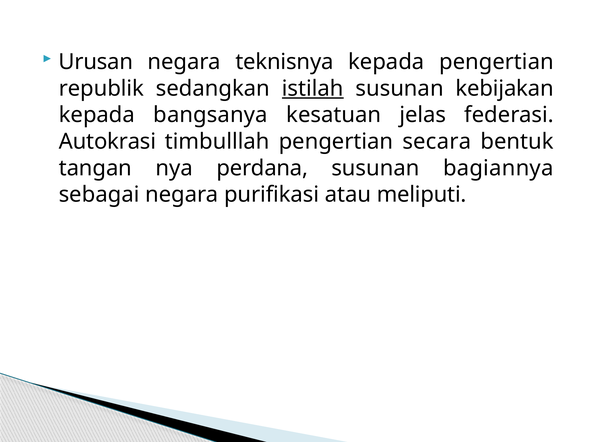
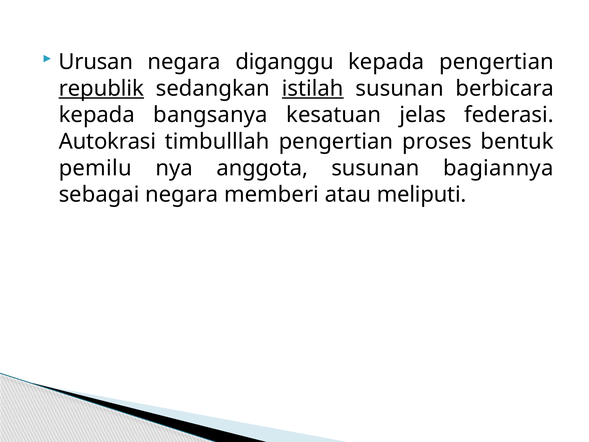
teknisnya: teknisnya -> diganggu (285, 62)
republik underline: none -> present (101, 88)
kebijakan: kebijakan -> berbicara (505, 88)
secara: secara -> proses (437, 141)
tangan: tangan -> pemilu (95, 168)
perdana: perdana -> anggota (262, 168)
purifikasi: purifikasi -> memberi (272, 195)
